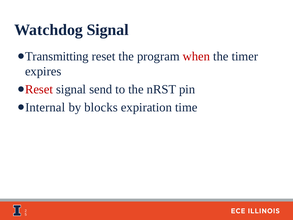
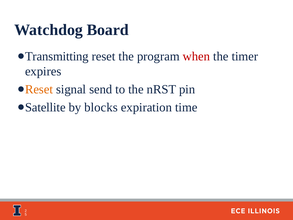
Watchdog Signal: Signal -> Board (108, 30)
Reset colour: red -> orange (39, 89)
Internal: Internal -> Satellite (45, 107)
